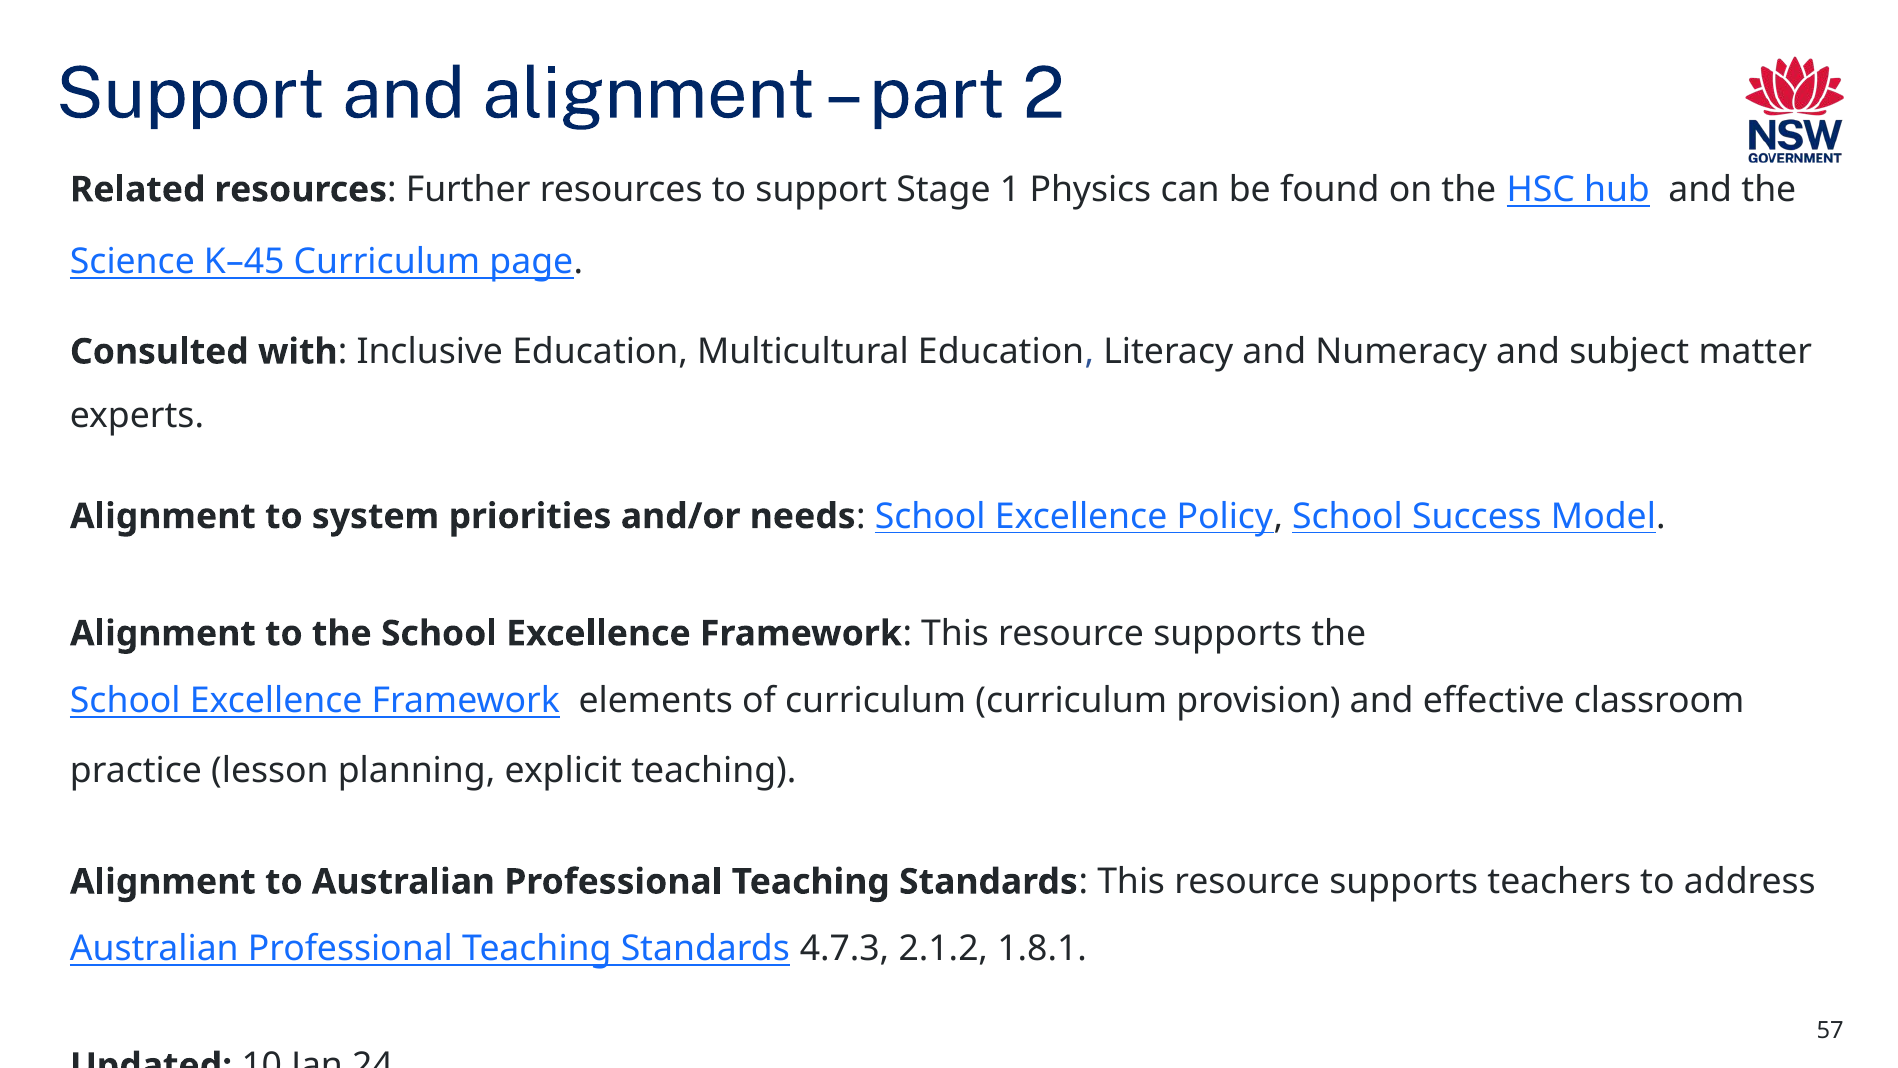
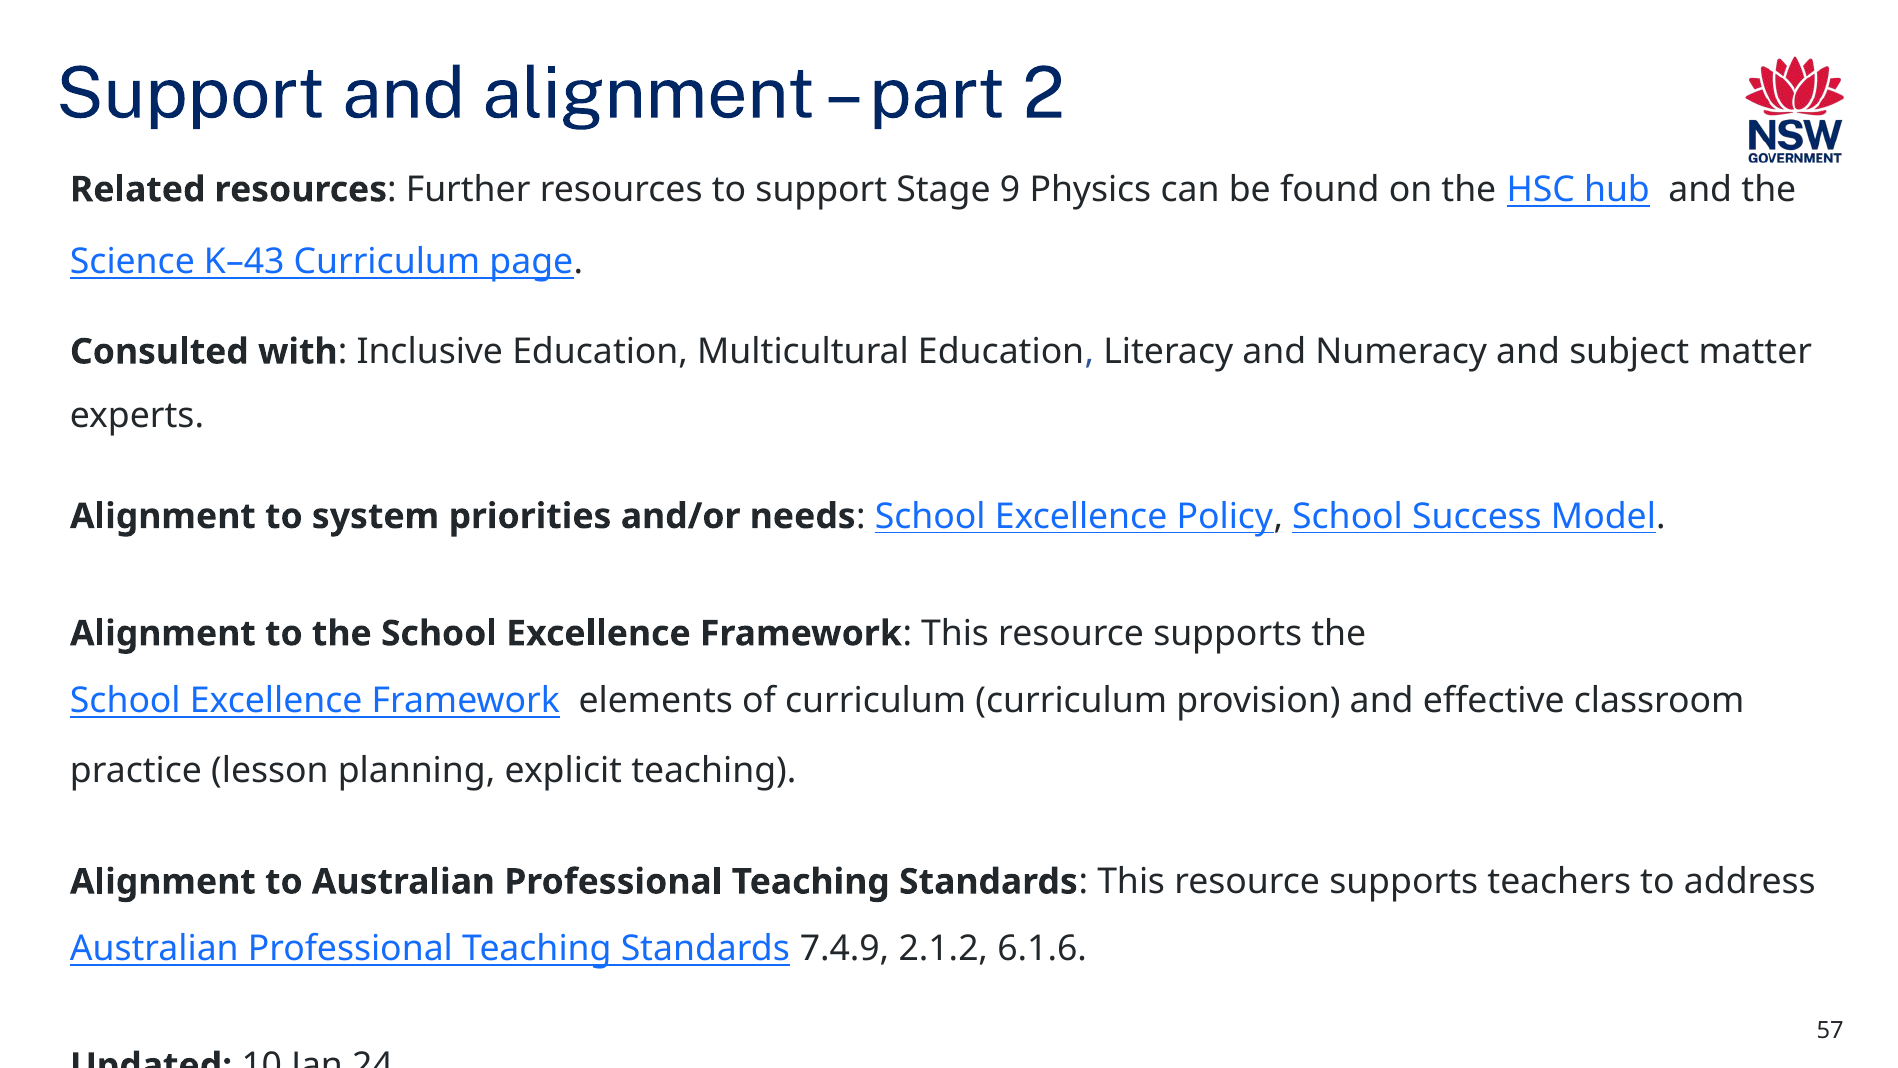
1: 1 -> 9 (1010, 190)
K–45: K–45 -> K–43 (244, 262)
4.7.3: 4.7.3 -> 7.4.9 (845, 948)
1.8.1: 1.8.1 -> 6.1.6 (1042, 948)
